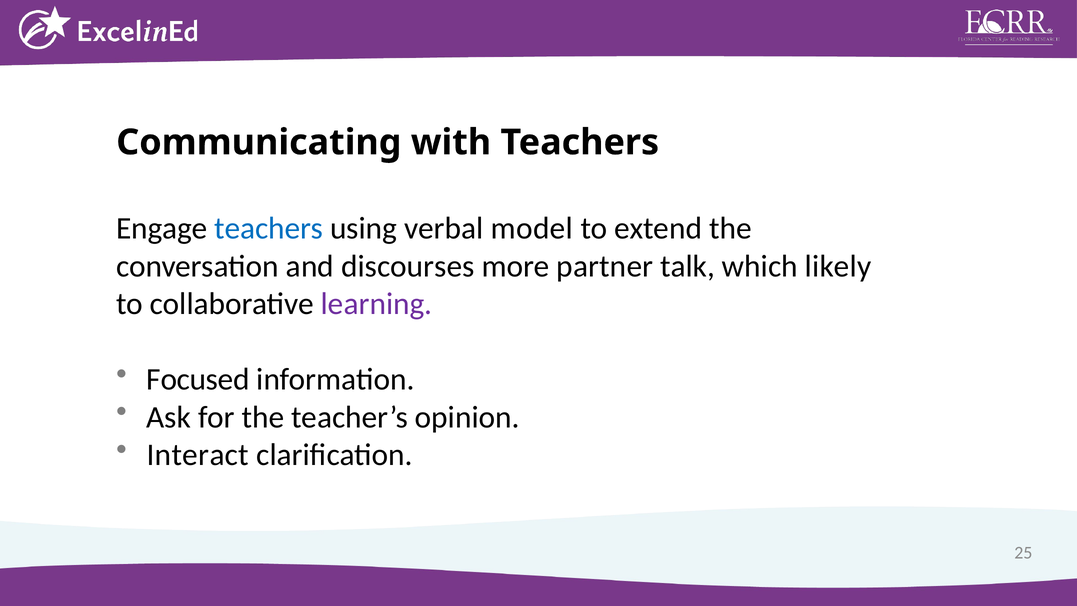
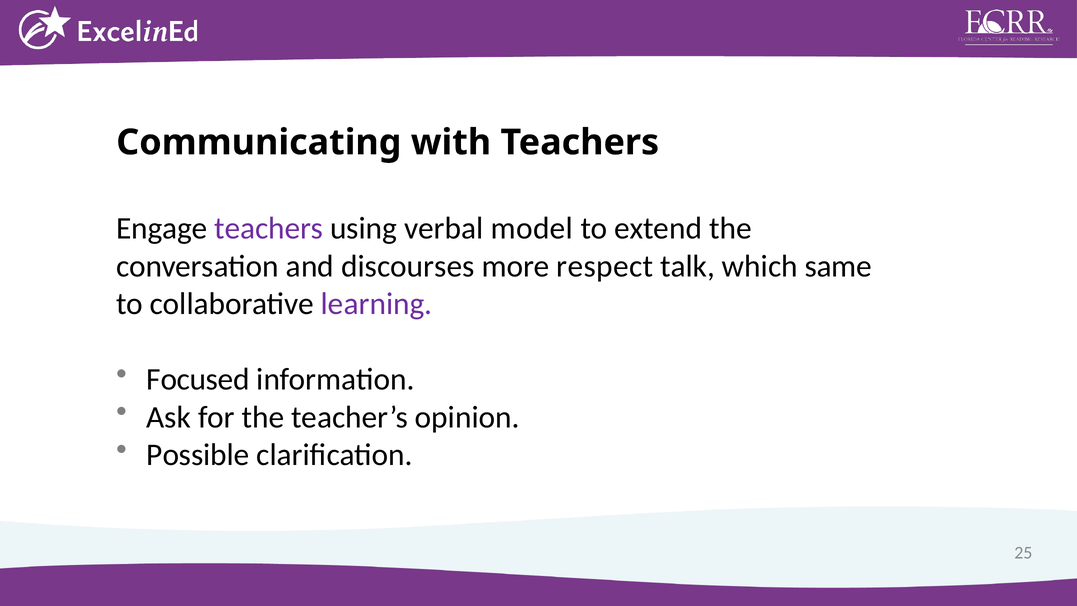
teachers colour: blue -> purple (269, 228)
partner: partner -> respect (605, 266)
likely: likely -> same (838, 266)
Interact: Interact -> Possible (198, 455)
